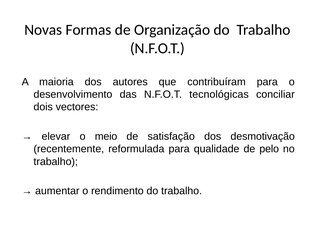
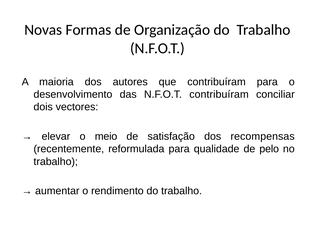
N.F.O.T tecnológicas: tecnológicas -> contribuíram (219, 95)
desmotivação: desmotivação -> recompensas (263, 137)
